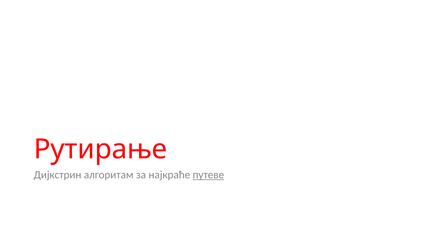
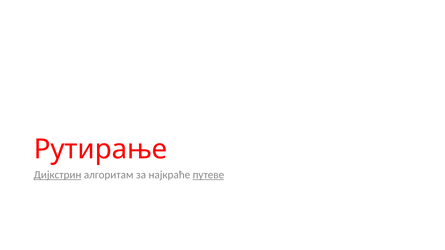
Дијкстрин underline: none -> present (58, 175)
